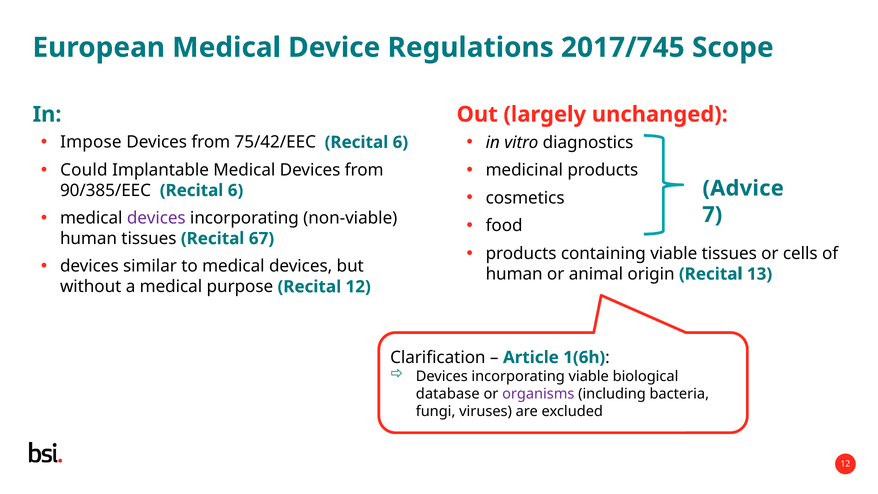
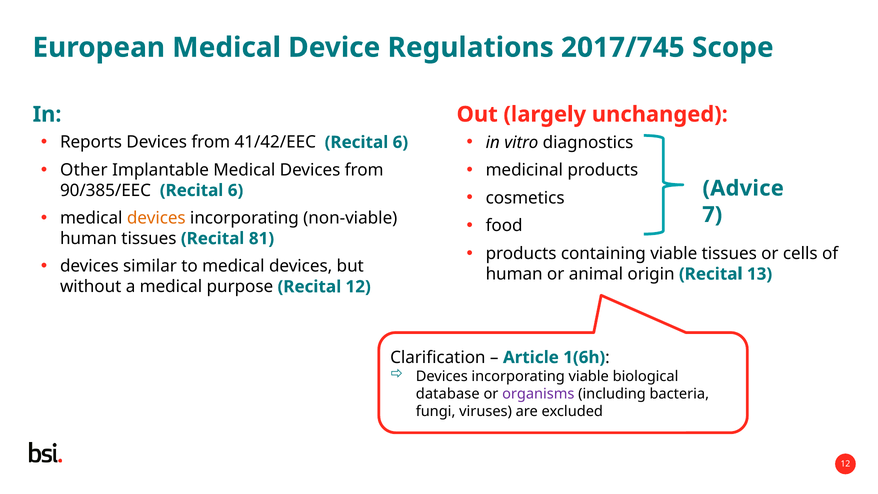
Impose: Impose -> Reports (91, 142)
75/42/EEC: 75/42/EEC -> 41/42/EEC (275, 142)
Could: Could -> Other (84, 170)
devices colour: purple -> orange (156, 218)
67: 67 -> 81 (261, 239)
